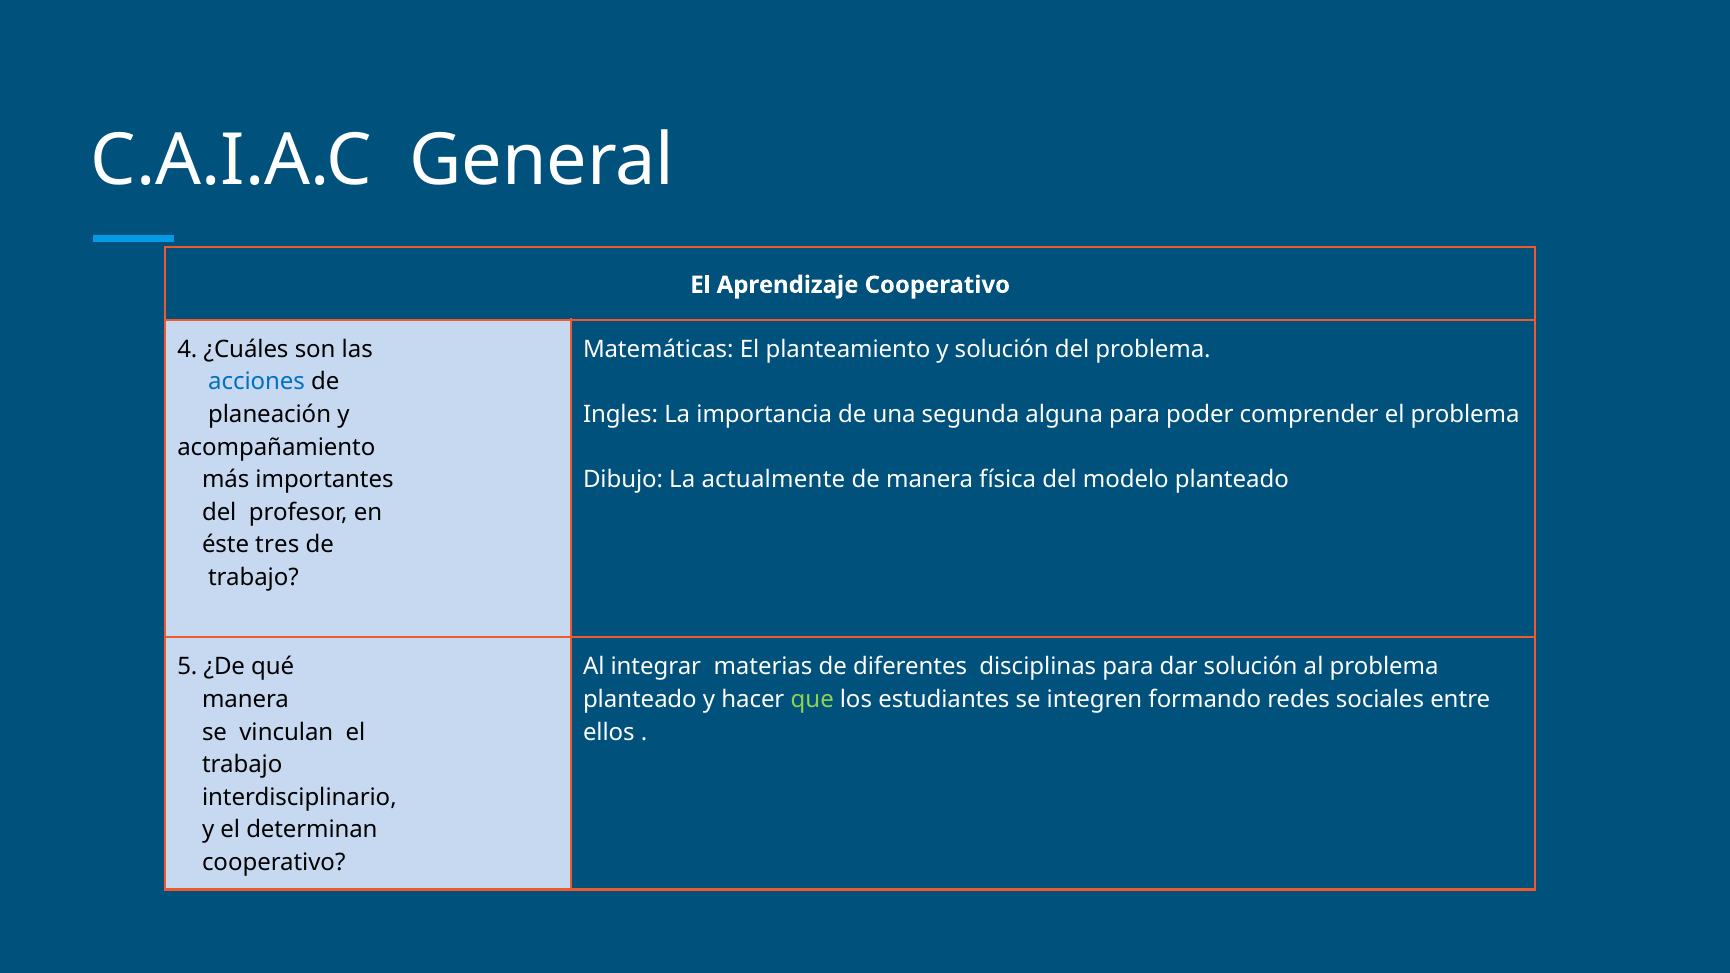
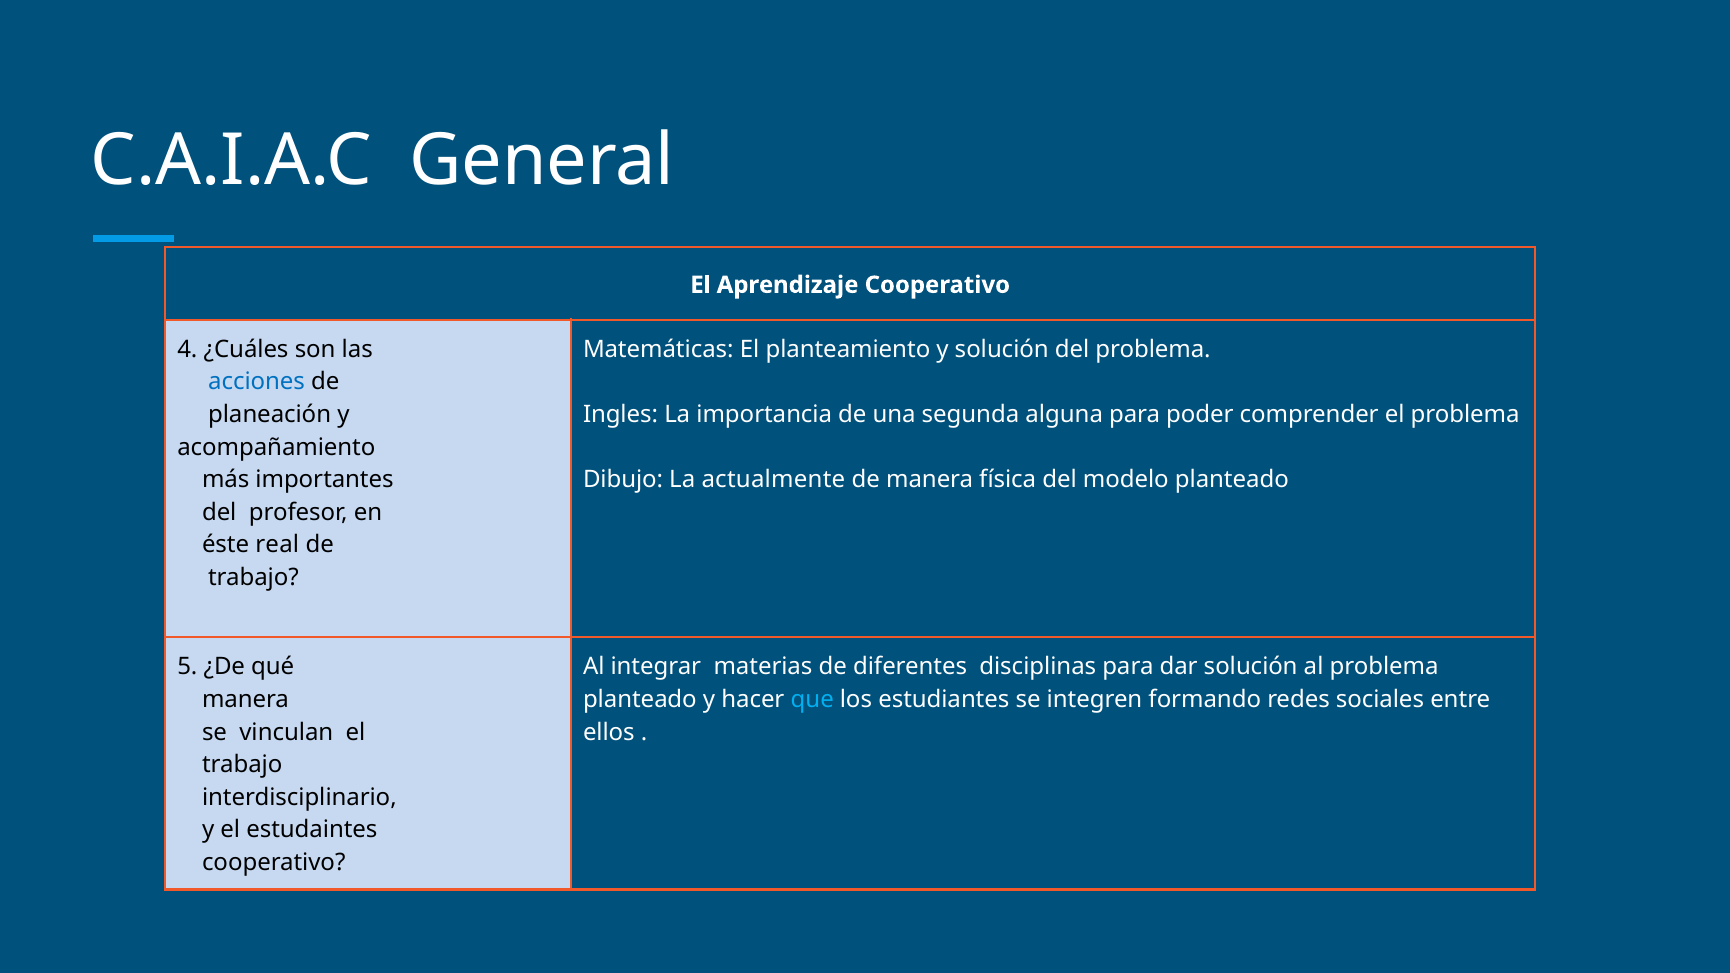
tres: tres -> real (277, 545)
que colour: light green -> light blue (812, 700)
determinan: determinan -> estudaintes (312, 830)
